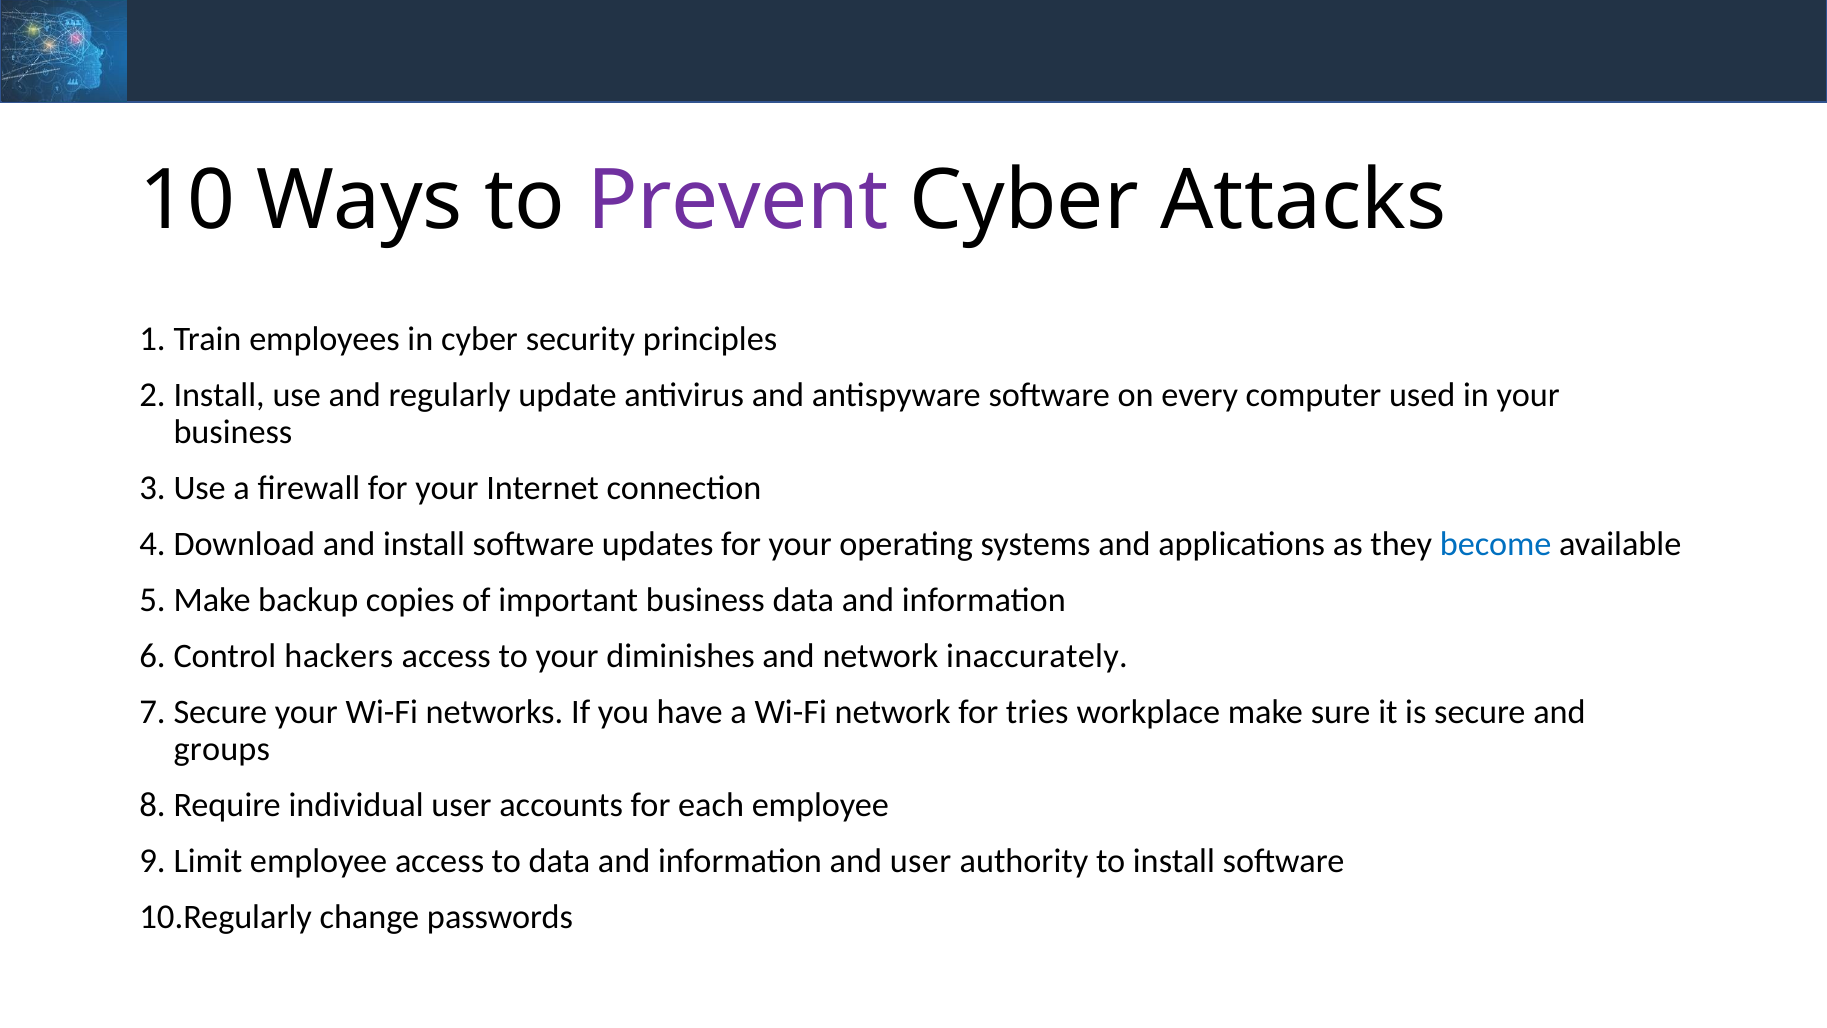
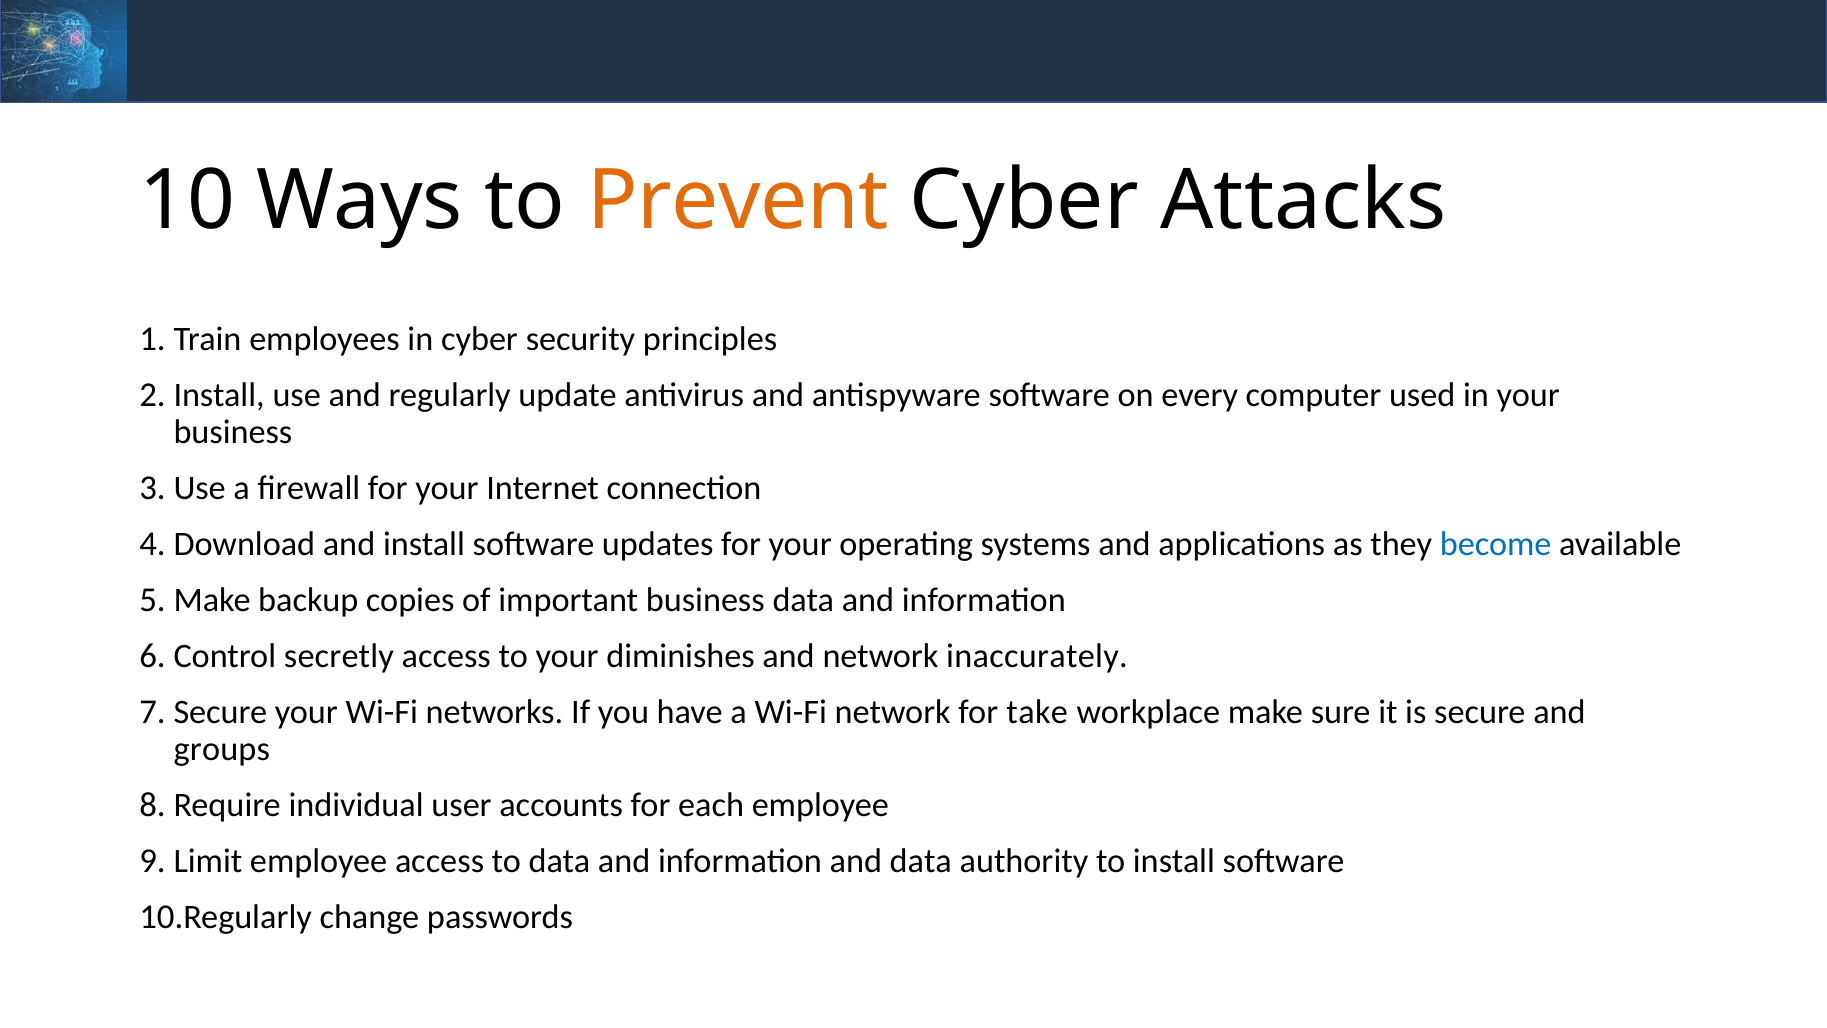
Prevent colour: purple -> orange (738, 201)
hackers: hackers -> secretly (339, 656)
tries: tries -> take (1037, 712)
and user: user -> data (921, 861)
